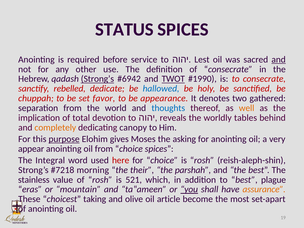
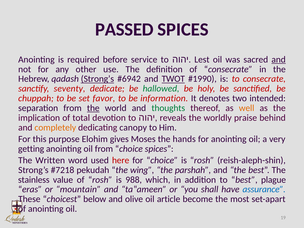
STATUS: STATUS -> PASSED (124, 29)
rebelled: rebelled -> seventy (70, 89)
hallowed colour: blue -> green (161, 89)
appearance: appearance -> information (164, 98)
gathered: gathered -> intended (268, 98)
the underline: none -> present (93, 108)
thoughts colour: blue -> green (168, 108)
tables: tables -> praise (246, 118)
purpose underline: present -> none (64, 139)
asking: asking -> hands (184, 139)
appear: appear -> getting (31, 149)
Integral: Integral -> Written (50, 160)
morning: morning -> pekudah (93, 170)
their: their -> wing (142, 170)
521: 521 -> 988 (134, 180)
you underline: present -> none (189, 189)
assurance colour: orange -> blue (264, 189)
taking: taking -> below (95, 199)
